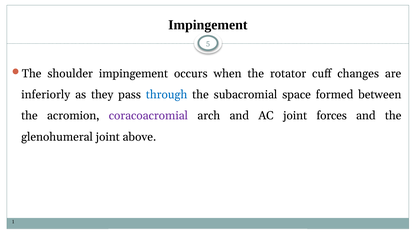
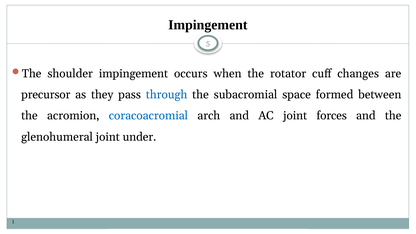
inferiorly: inferiorly -> precursor (46, 95)
coracoacromial colour: purple -> blue (148, 116)
above: above -> under (139, 137)
